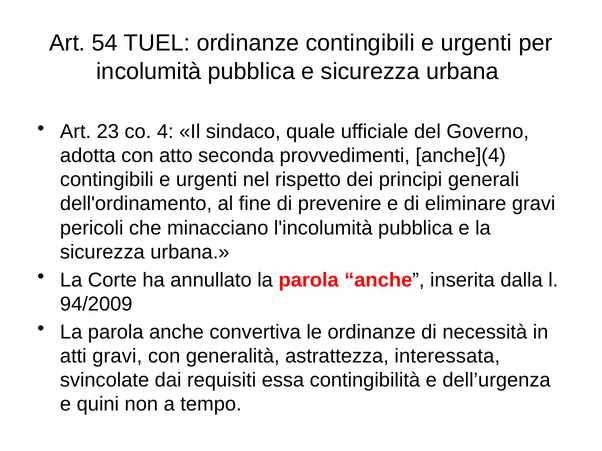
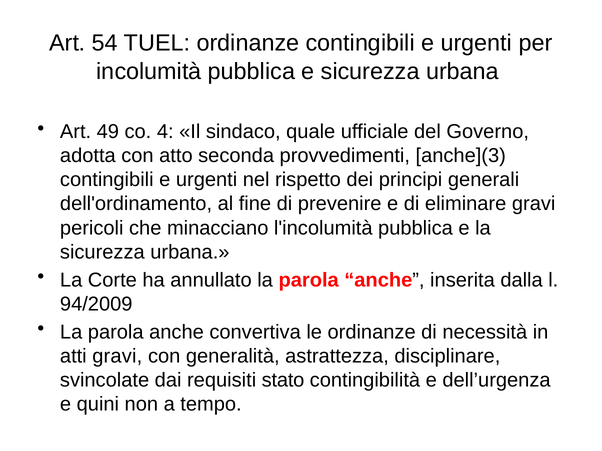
23: 23 -> 49 (108, 132)
anche](4: anche](4 -> anche](3 (461, 156)
interessata: interessata -> disciplinare (447, 357)
essa: essa -> stato (283, 381)
